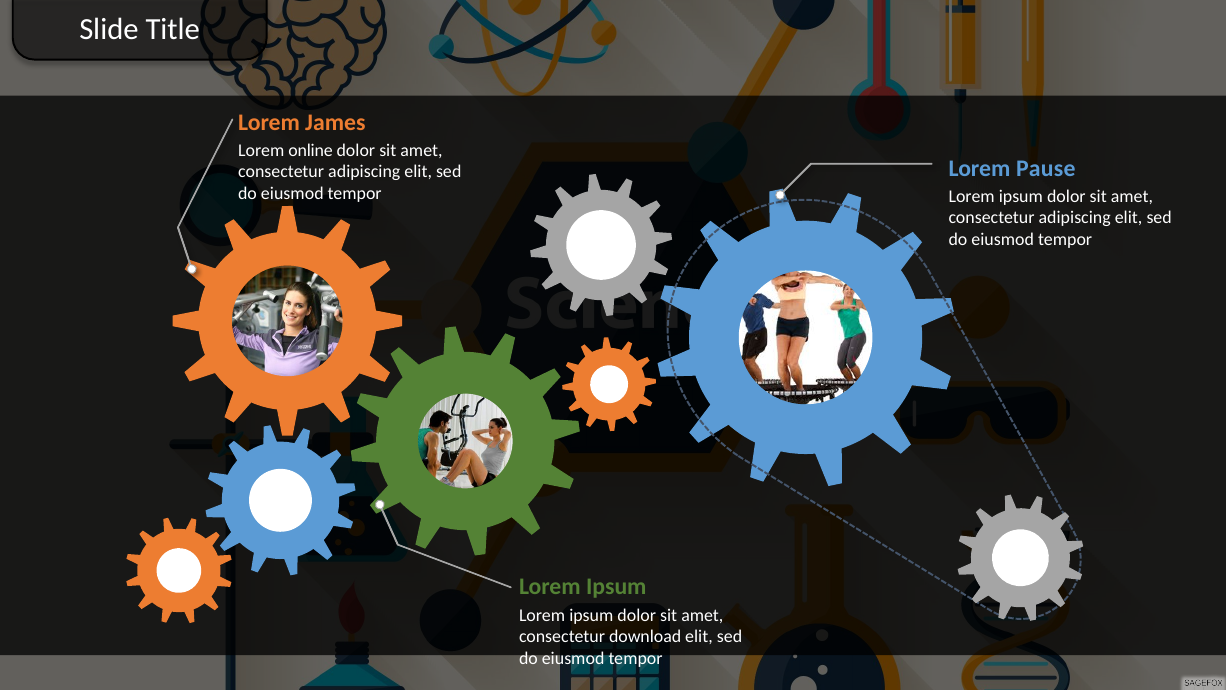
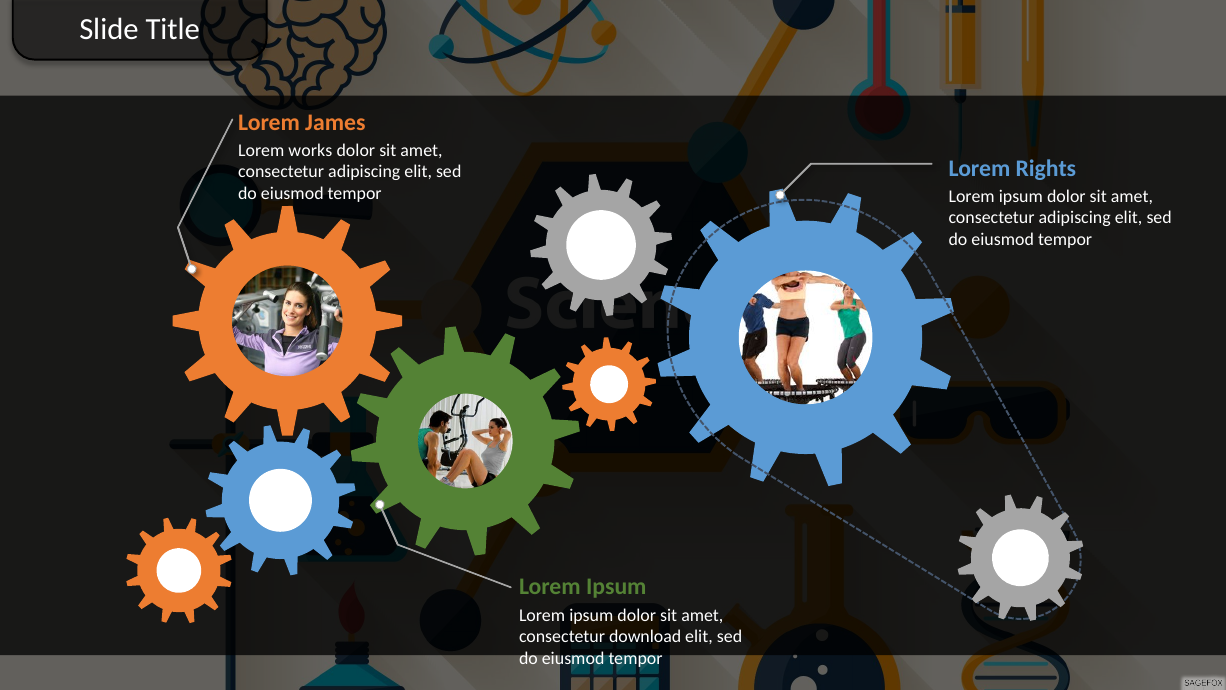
online: online -> works (310, 151)
Pause: Pause -> Rights (1046, 168)
